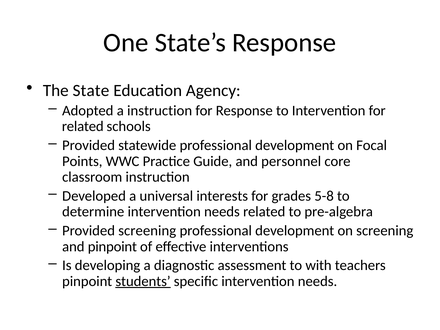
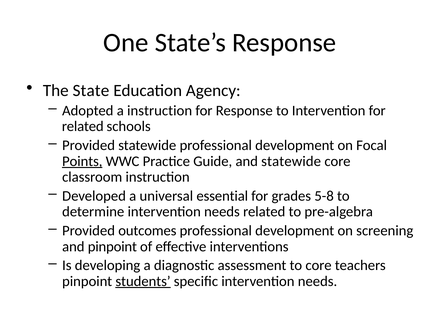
Points underline: none -> present (82, 161)
and personnel: personnel -> statewide (291, 161)
interests: interests -> essential (222, 196)
Provided screening: screening -> outcomes (147, 231)
to with: with -> core (319, 265)
